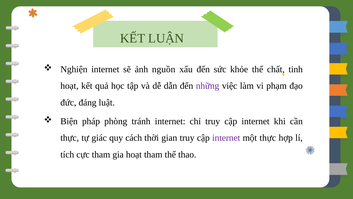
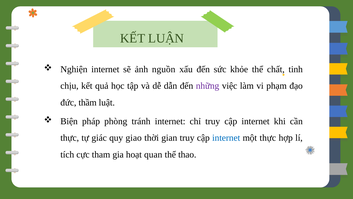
hoạt: hoạt -> chịu (69, 86)
đáng: đáng -> thầm (88, 102)
cách: cách -> giao (134, 138)
internet colour: purple -> blue (226, 138)
hoạt tham: tham -> quan (153, 154)
